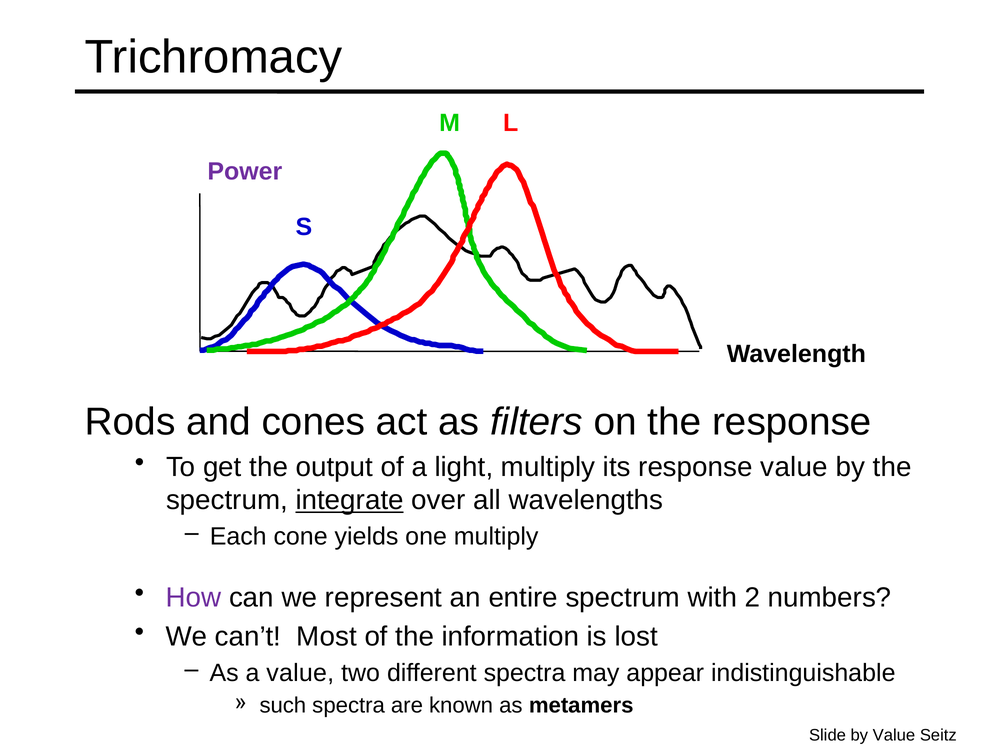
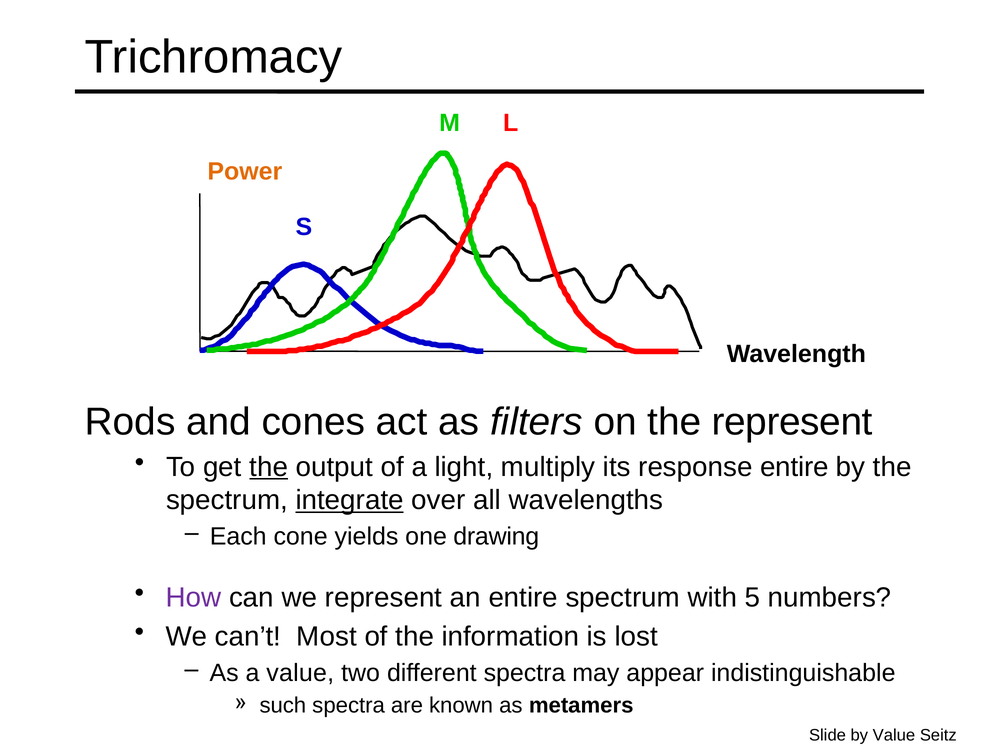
Power colour: purple -> orange (245, 171)
the response: response -> represent (792, 422)
the underline: none -> present (269, 467)
response value: value -> entire (794, 467)
one multiply: multiply -> drawing (496, 537)
2: 2 -> 5 (752, 598)
